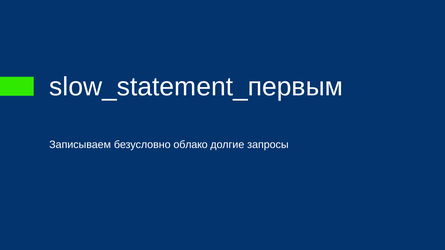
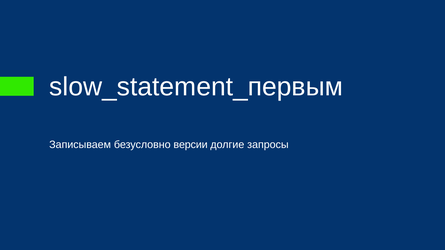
облако: облако -> версии (191, 145)
